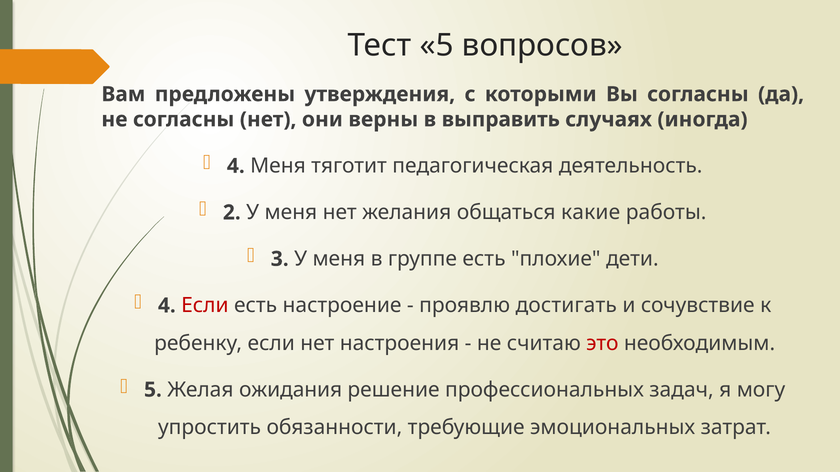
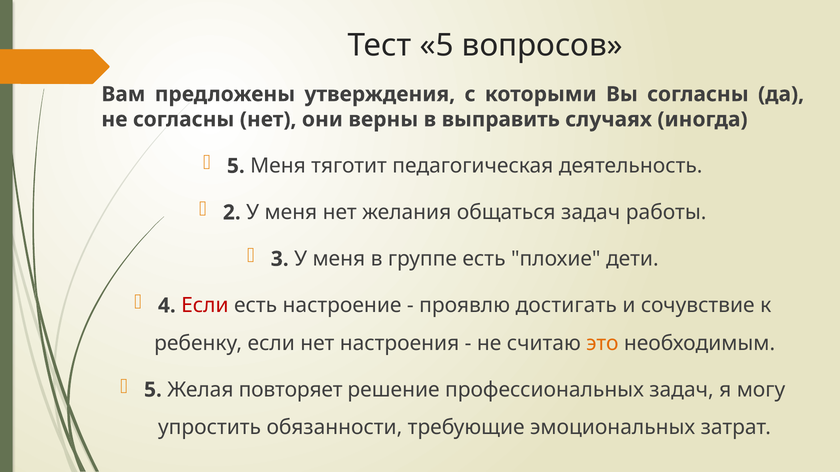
4: 4 -> 5 (236, 166)
общаться какие: какие -> задач (591, 213)
это colour: red -> orange (602, 344)
ожидания: ожидания -> повторяет (291, 390)
